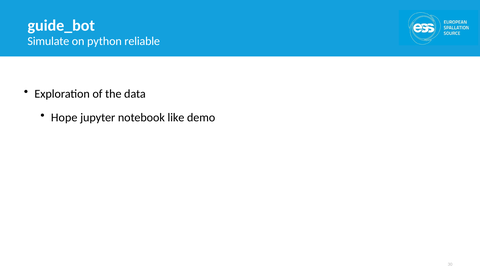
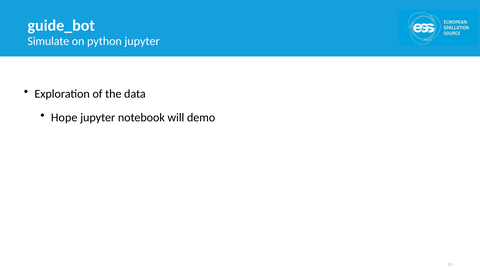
python reliable: reliable -> jupyter (142, 41)
like: like -> will (176, 117)
